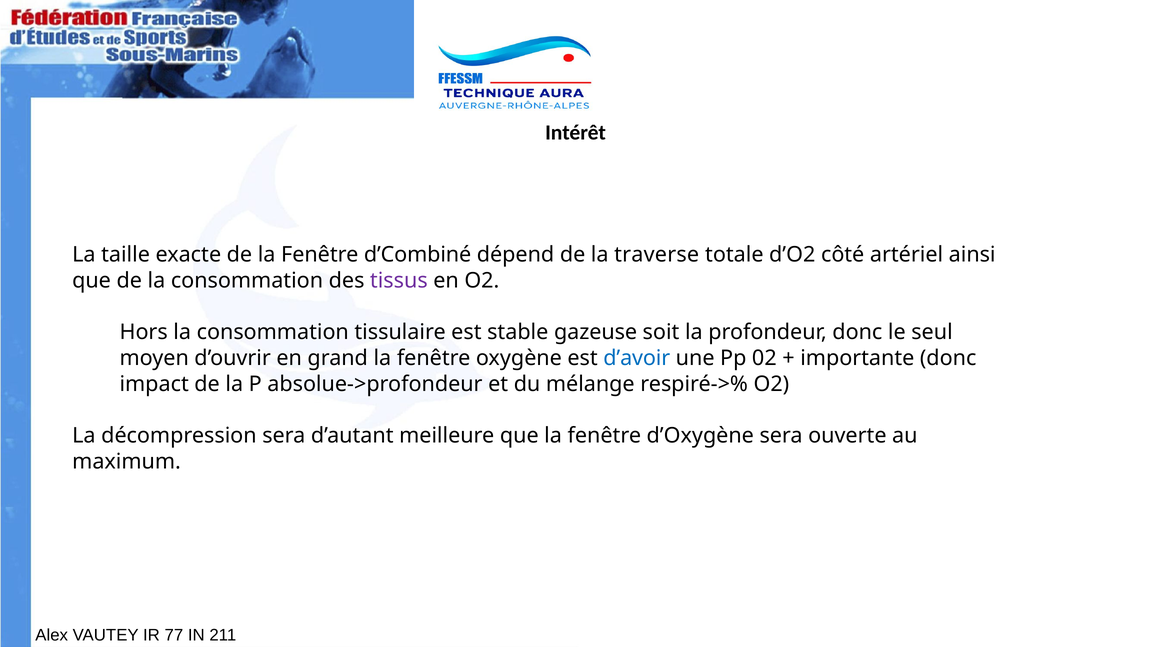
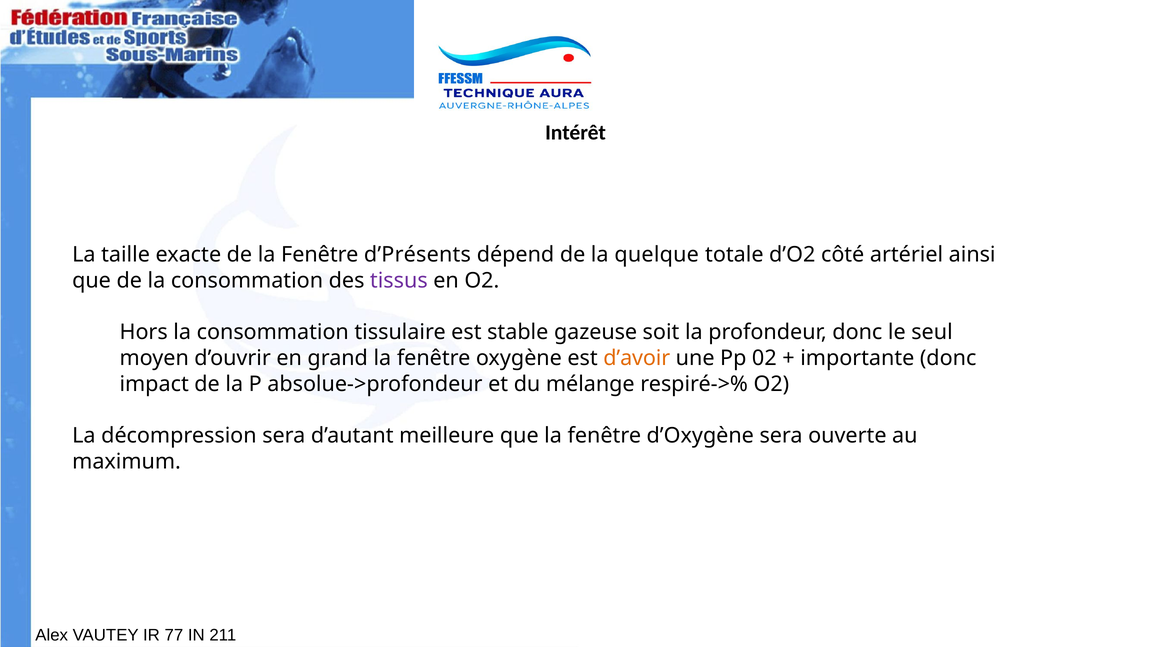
d’Combiné: d’Combiné -> d’Présents (417, 255)
traverse: traverse -> quelque (657, 255)
d’avoir colour: blue -> orange (637, 358)
